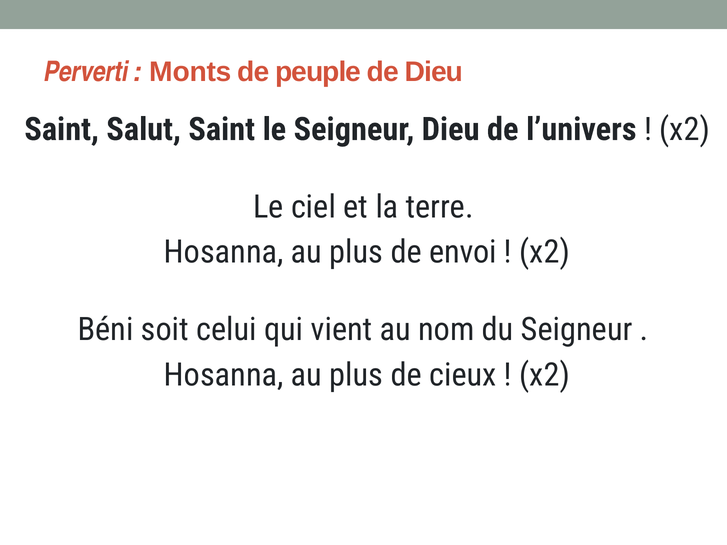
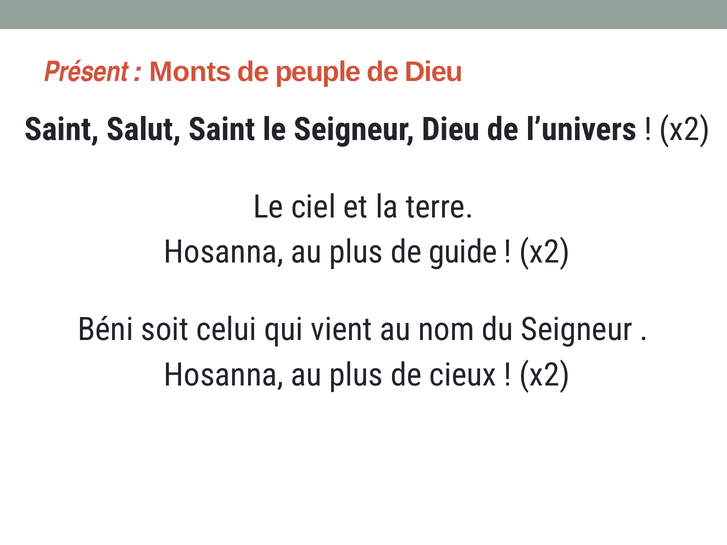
Perverti: Perverti -> Présent (86, 72)
envoi: envoi -> guide (463, 252)
